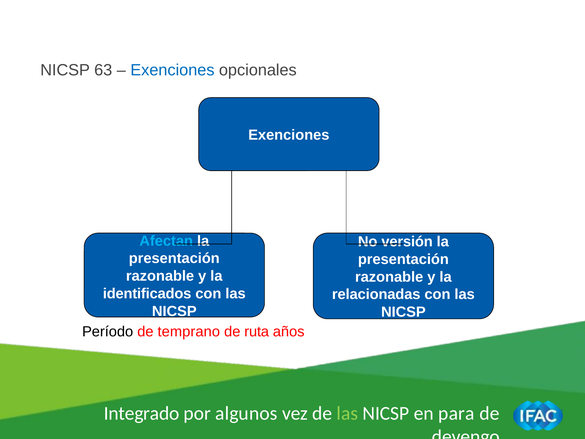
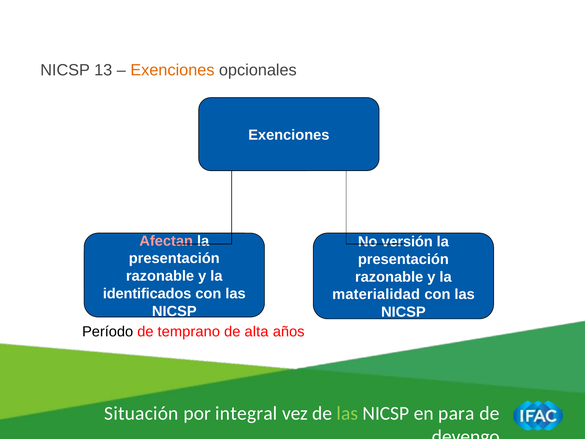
63: 63 -> 13 (103, 70)
Exenciones colour: blue -> orange (172, 70)
Afectan colour: light blue -> pink (166, 241)
relacionadas: relacionadas -> materialidad (376, 294)
ruta: ruta -> alta (257, 331)
Integrado: Integrado -> Situación (141, 413)
algunos: algunos -> integral (246, 413)
